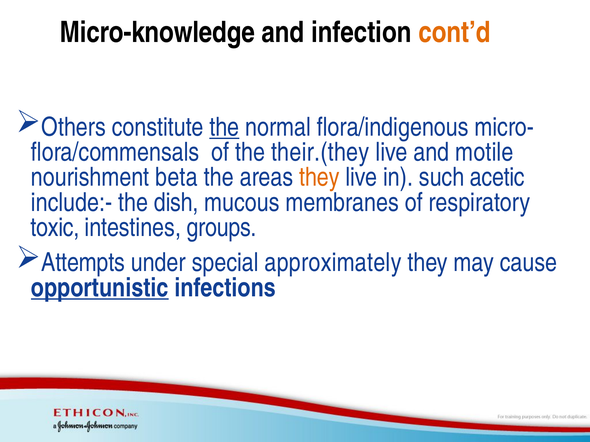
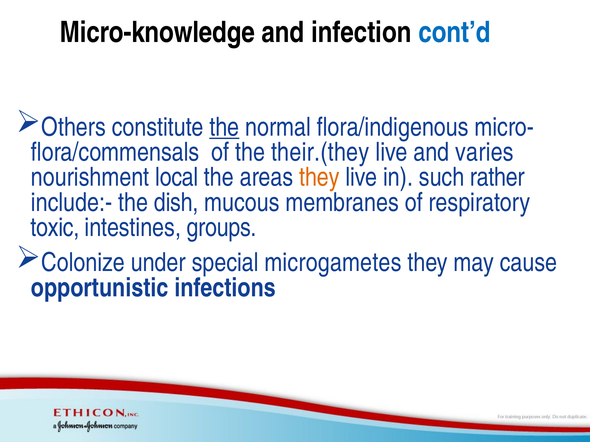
cont’d colour: orange -> blue (454, 32)
motile: motile -> varies (484, 152)
beta: beta -> local (177, 178)
acetic: acetic -> rather (497, 178)
Attempts: Attempts -> Colonize (83, 263)
approximately: approximately -> microgametes (333, 263)
opportunistic underline: present -> none (100, 288)
